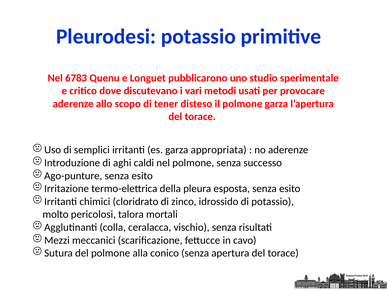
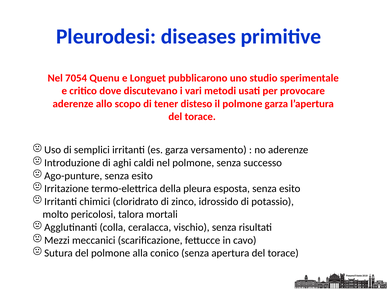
Pleurodesi potassio: potassio -> diseases (198, 36)
6783: 6783 -> 7054 (76, 78)
appropriata: appropriata -> versamento (219, 150)
